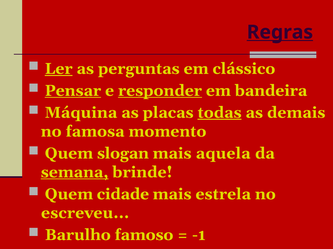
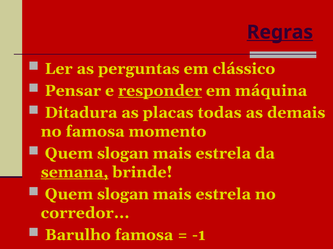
Ler underline: present -> none (59, 69)
Pensar underline: present -> none (73, 91)
bandeira: bandeira -> máquina (271, 91)
Máquina: Máquina -> Ditadura (81, 113)
todas underline: present -> none (220, 113)
aquela: aquela -> estrela (223, 154)
cidade: cidade -> slogan (123, 195)
escreveu: escreveu -> corredor (85, 214)
Barulho famoso: famoso -> famosa (144, 236)
